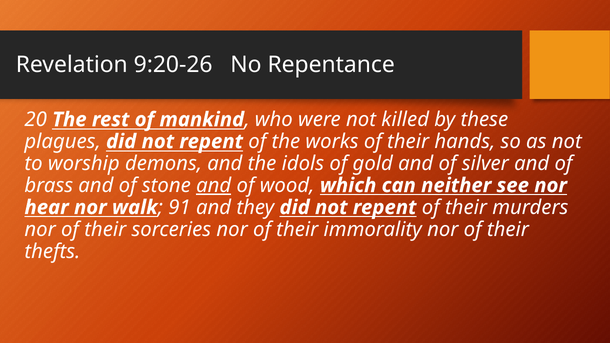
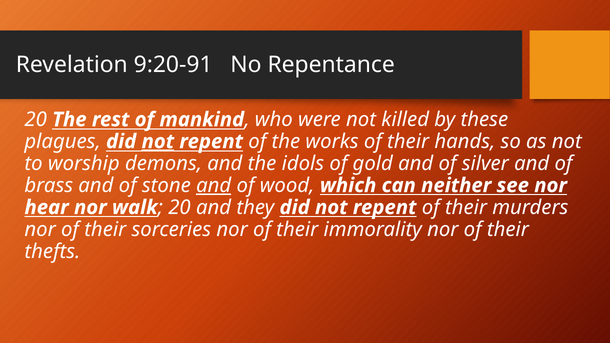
9:20-26: 9:20-26 -> 9:20-91 (173, 65)
not underline: none -> present (158, 142)
91: 91 -> 20 (179, 207)
